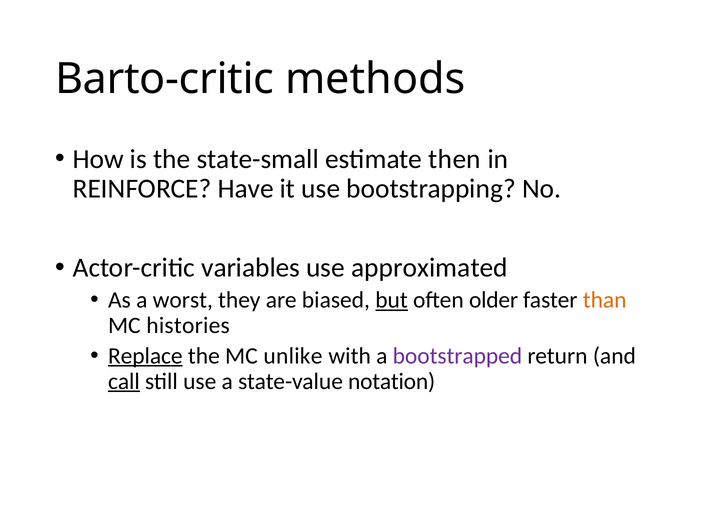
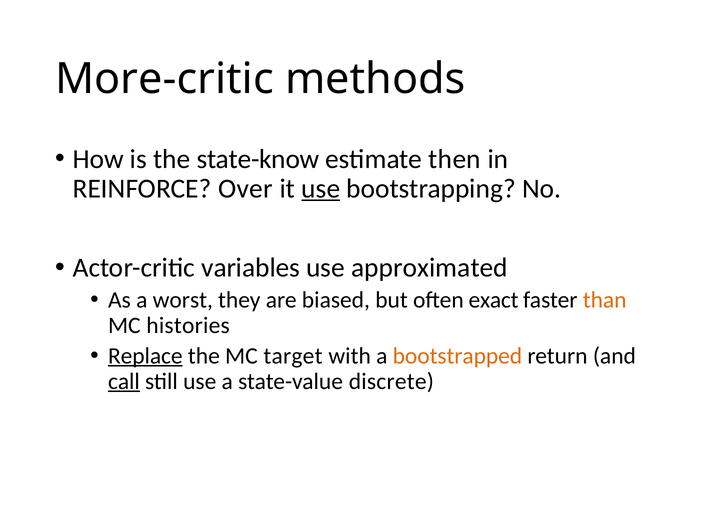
Barto-critic: Barto-critic -> More-critic (164, 79)
state-small: state-small -> state-know (258, 159)
Have: Have -> Over (246, 189)
use underline: none -> present (321, 189)
but underline: present -> none (392, 300)
older: older -> exact (494, 300)
unlike: unlike -> target (293, 356)
bootstrapped colour: purple -> orange (457, 356)
notation: notation -> discrete (391, 381)
